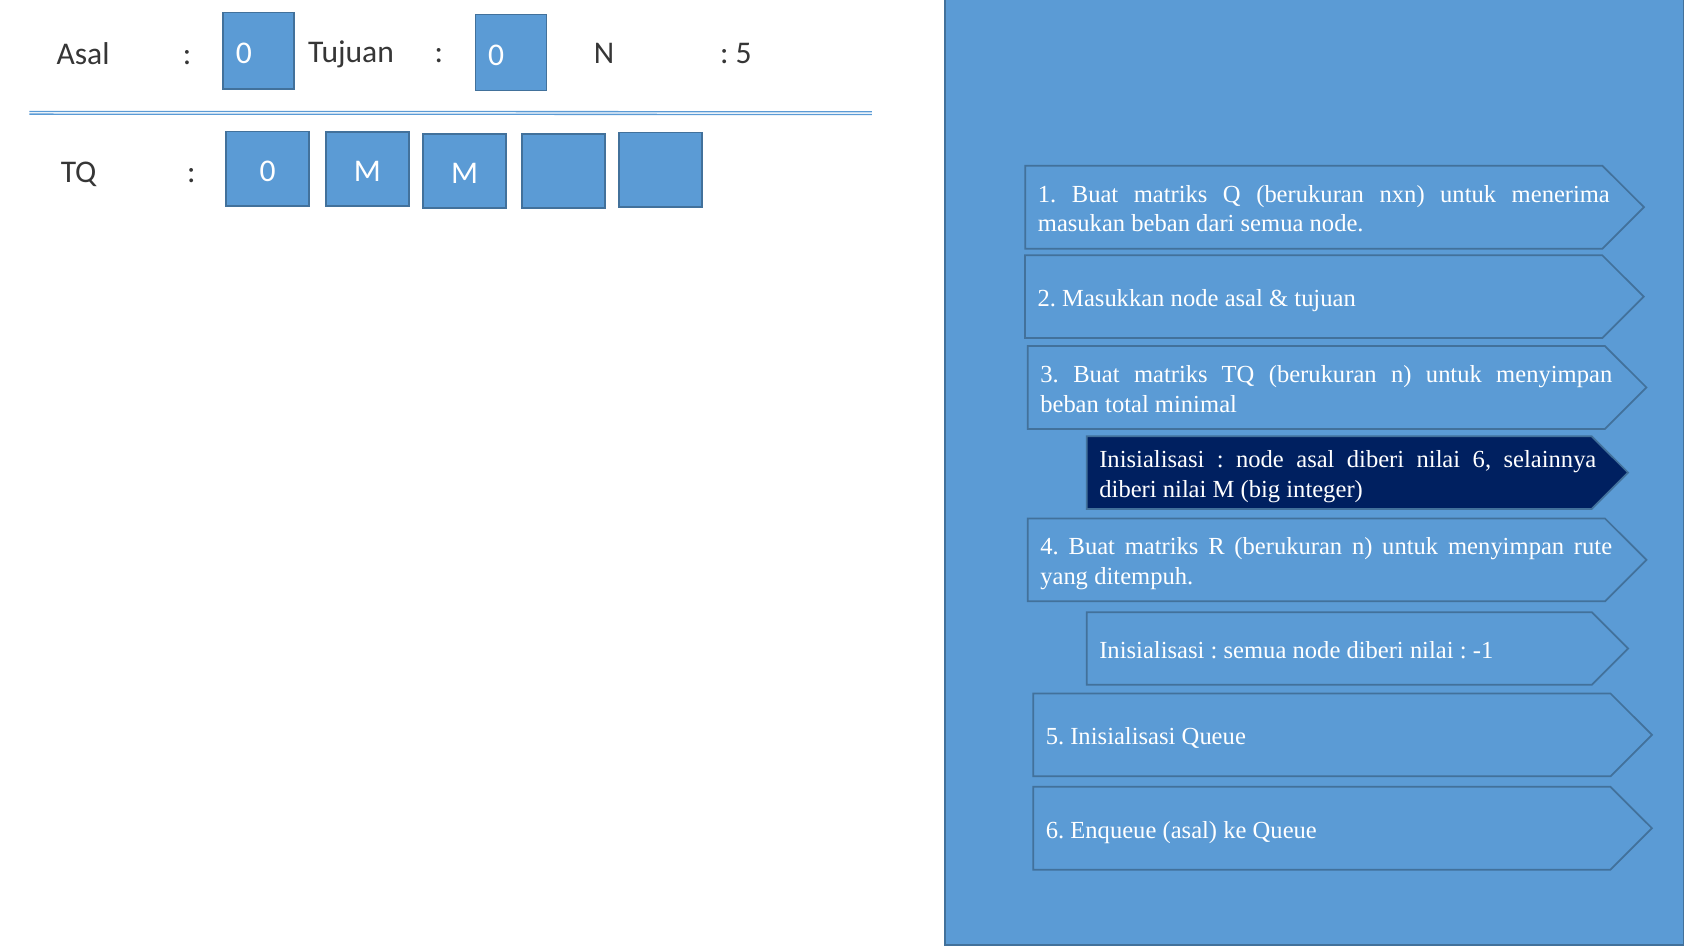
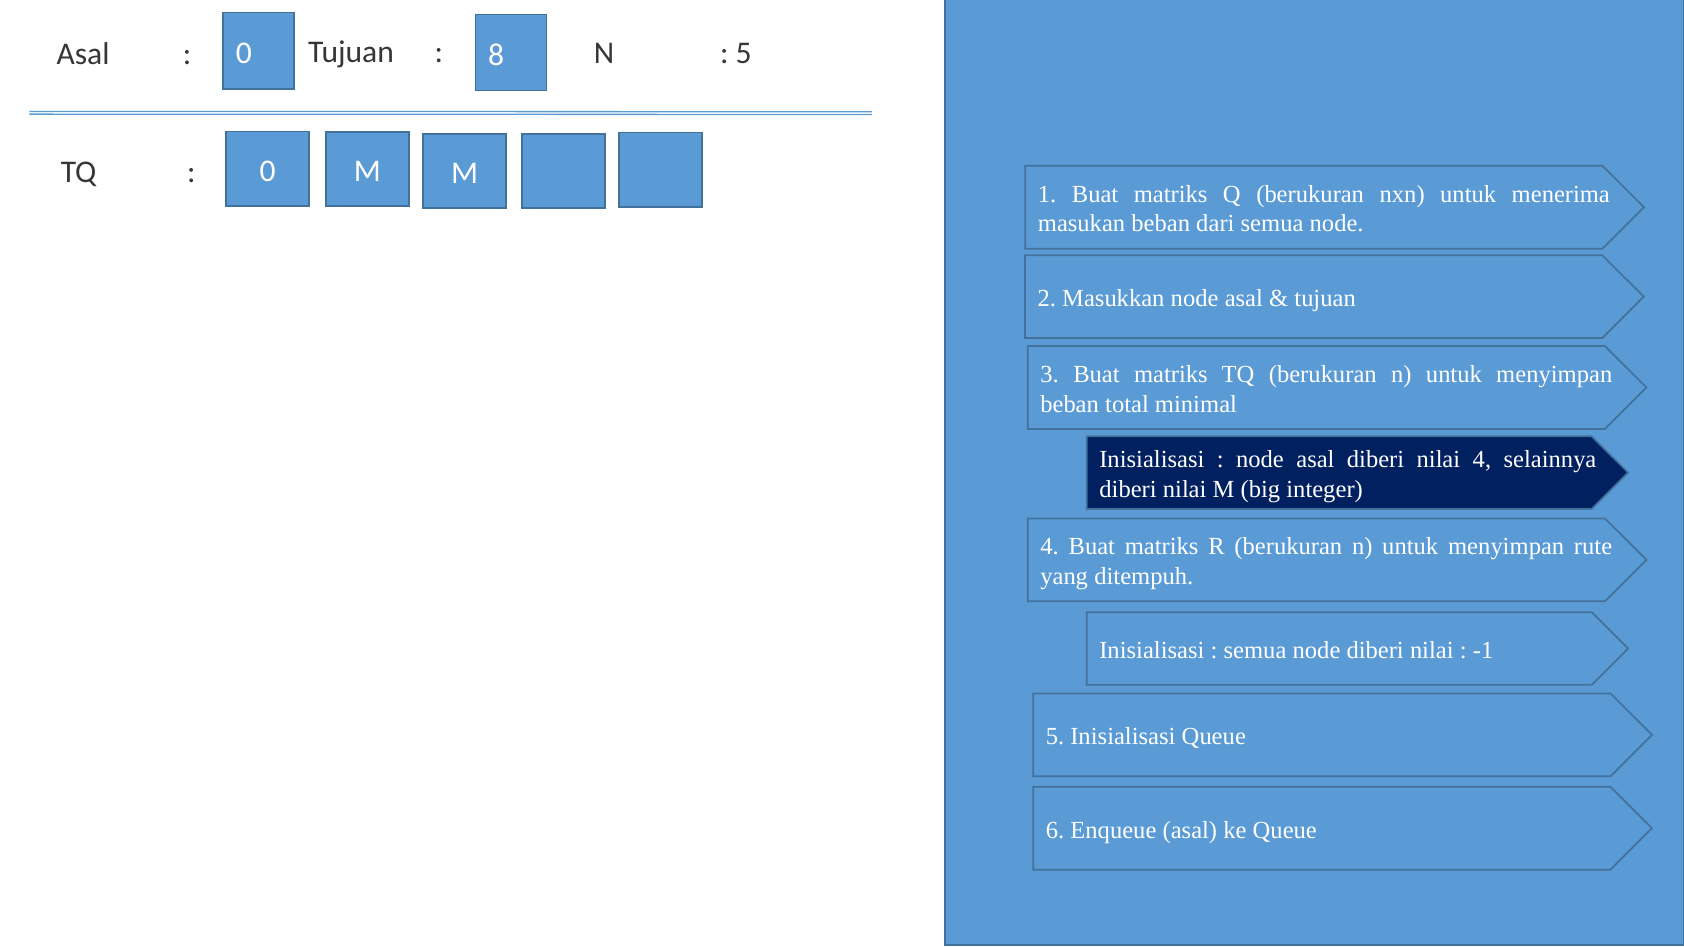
0 0: 0 -> 8 (496, 55)
nilai 6: 6 -> 4 (1482, 460)
